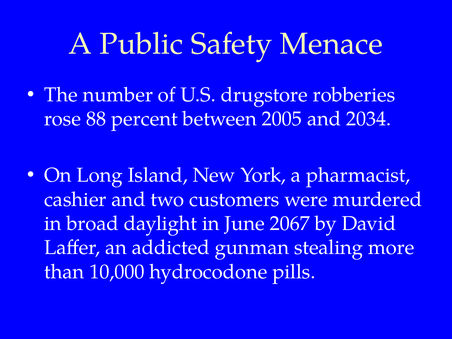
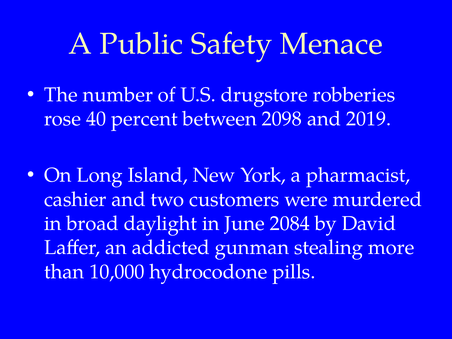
88: 88 -> 40 (96, 119)
2005: 2005 -> 2098 (282, 119)
2034: 2034 -> 2019 (369, 119)
2067: 2067 -> 2084 (290, 224)
